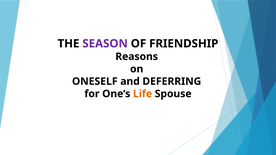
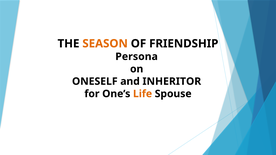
SEASON colour: purple -> orange (105, 44)
Reasons: Reasons -> Persona (137, 57)
DEFERRING: DEFERRING -> INHERITOR (172, 82)
